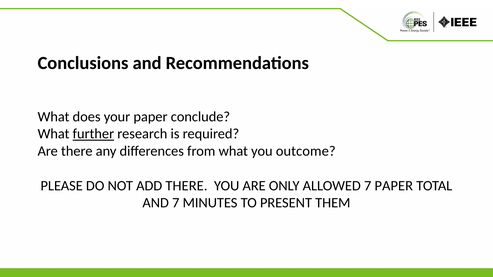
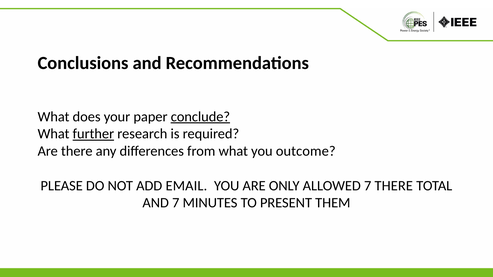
conclude underline: none -> present (200, 117)
ADD THERE: THERE -> EMAIL (186, 186)
7 PAPER: PAPER -> THERE (394, 186)
